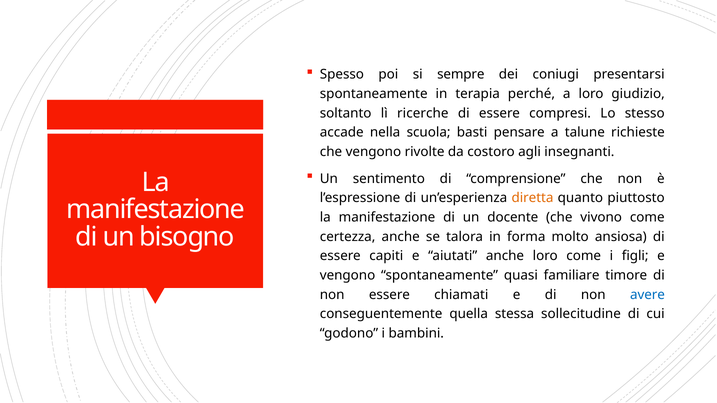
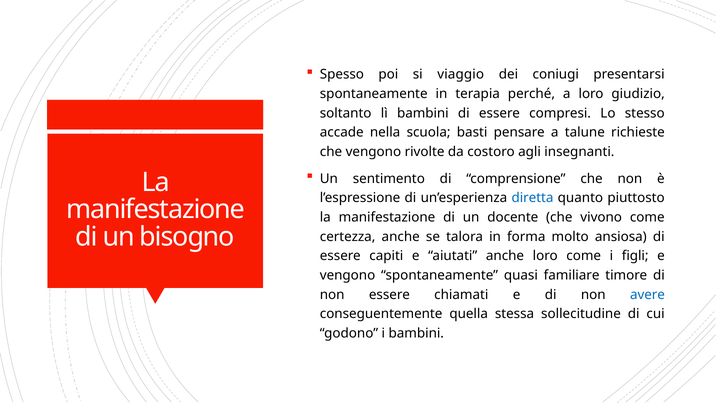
sempre: sempre -> viaggio (461, 75)
lì ricerche: ricerche -> bambini (423, 113)
diretta colour: orange -> blue (533, 198)
